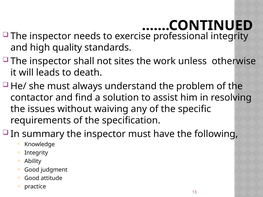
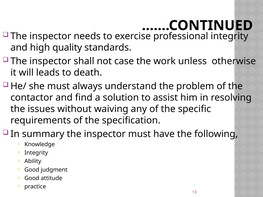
sites: sites -> case (124, 61)
